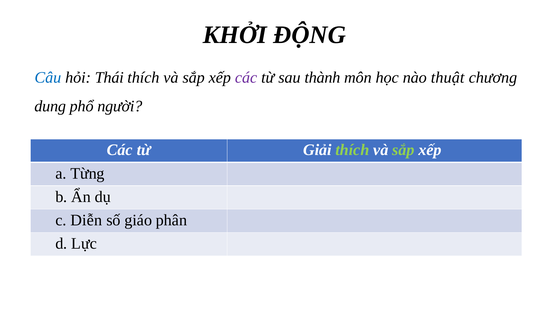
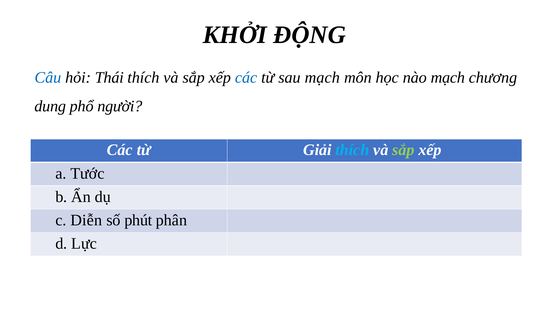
các colour: purple -> blue (246, 77)
sau thành: thành -> mạch (322, 77)
nào thuật: thuật -> mạch (448, 77)
thích colour: light green -> light blue (352, 150)
Từng: Từng -> Tước (87, 173)
giáo: giáo -> phút (138, 220)
